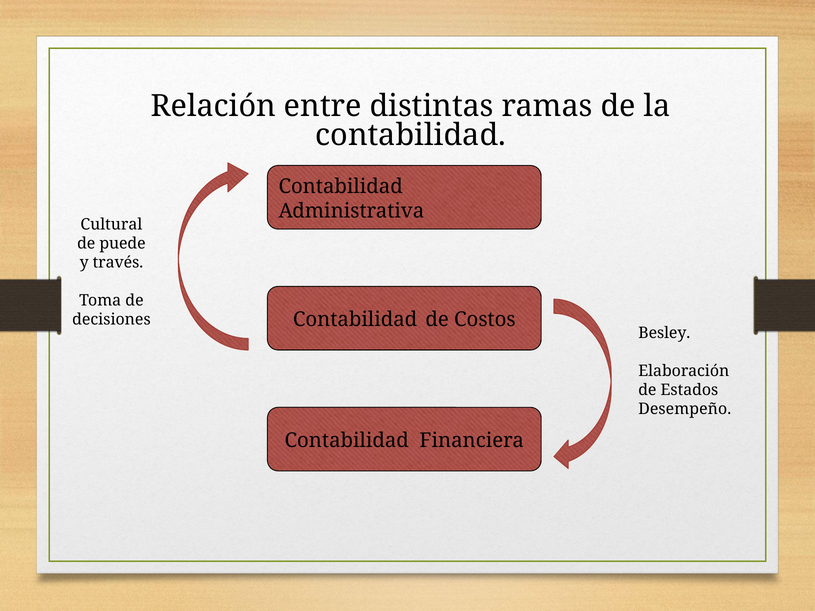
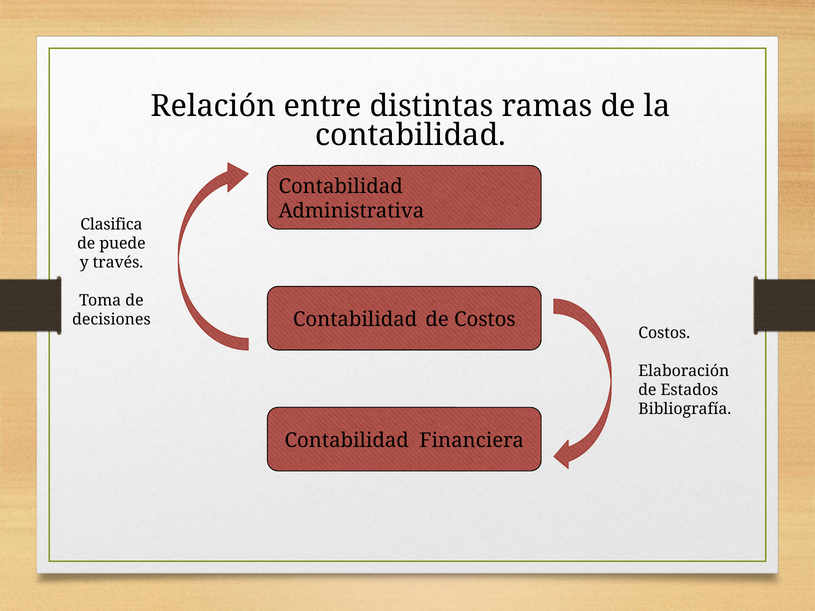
Cultural: Cultural -> Clasifica (111, 225)
Besley: Besley -> Costos (664, 333)
Desempeño: Desempeño -> Bibliografía (685, 409)
